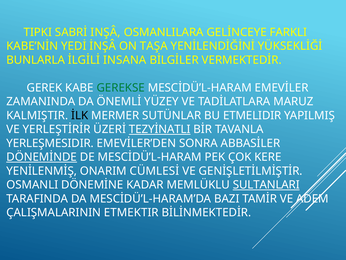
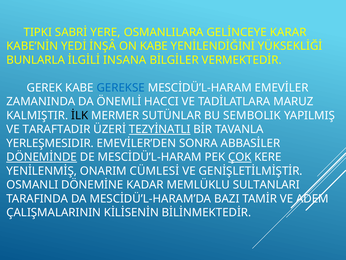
INŞÂ: INŞÂ -> YERE (105, 32)
FARKLI: FARKLI -> KARAR (288, 32)
ON TAŞA: TAŞA -> KABE (154, 46)
GEREKSE colour: green -> blue (121, 88)
YÜZEY: YÜZEY -> HACCI (161, 101)
ETMELIDIR: ETMELIDIR -> SEMBOLIK (252, 115)
YERLEŞTİRİR: YERLEŞTİRİR -> TARAFTADIR (57, 129)
ÇOK underline: none -> present (240, 157)
SULTANLARI underline: present -> none (266, 184)
ETMEKTIR: ETMEKTIR -> KİLİSENİN (131, 212)
